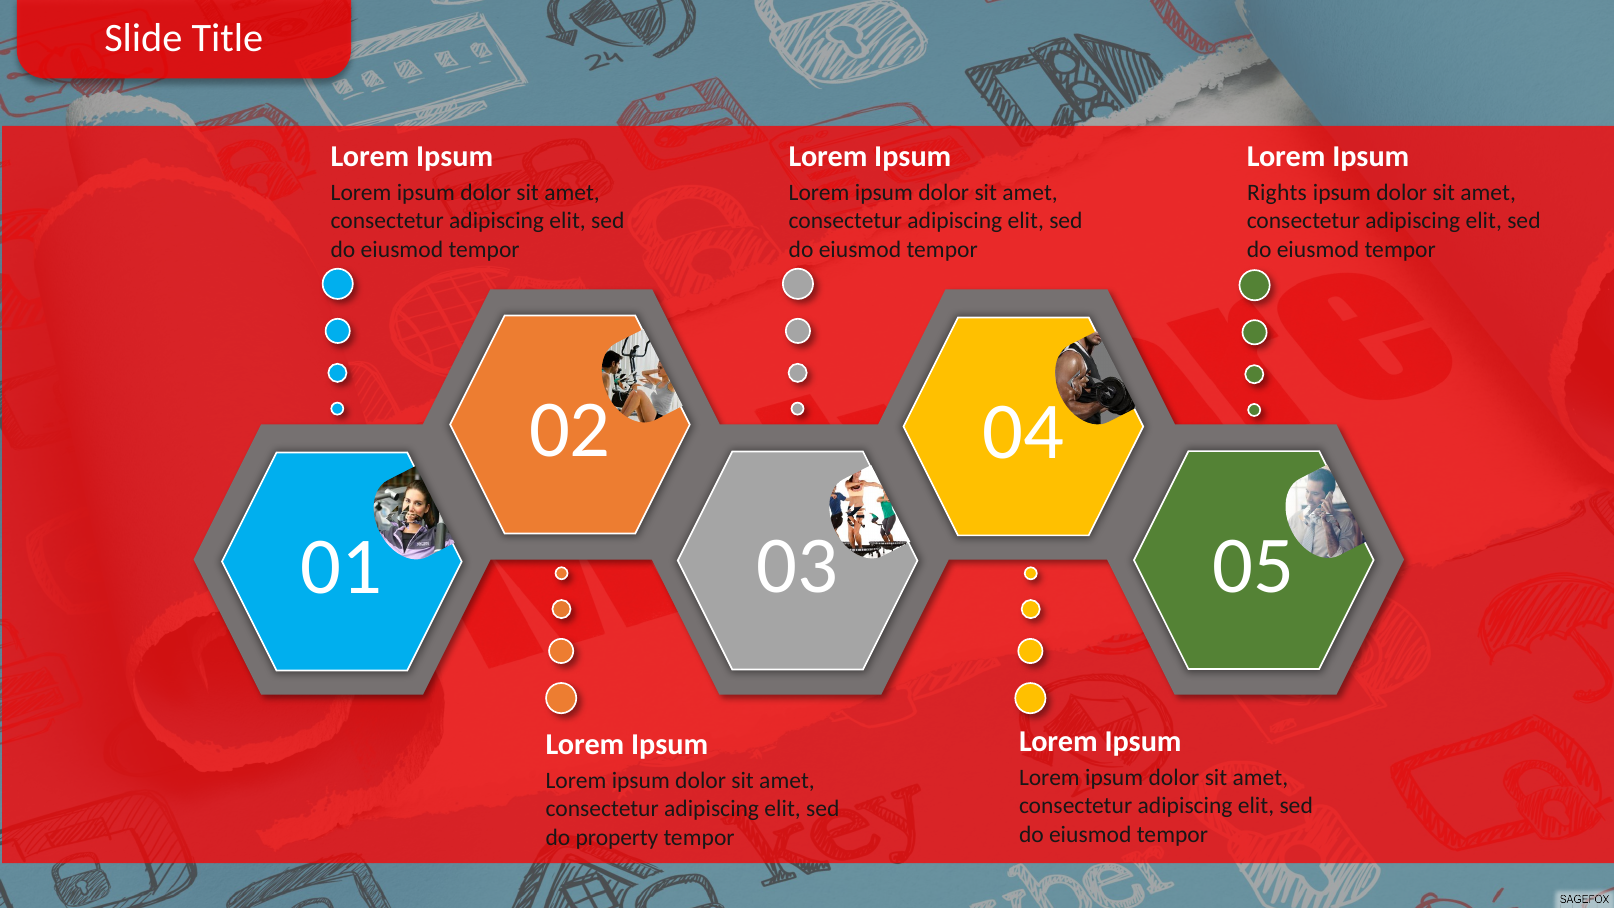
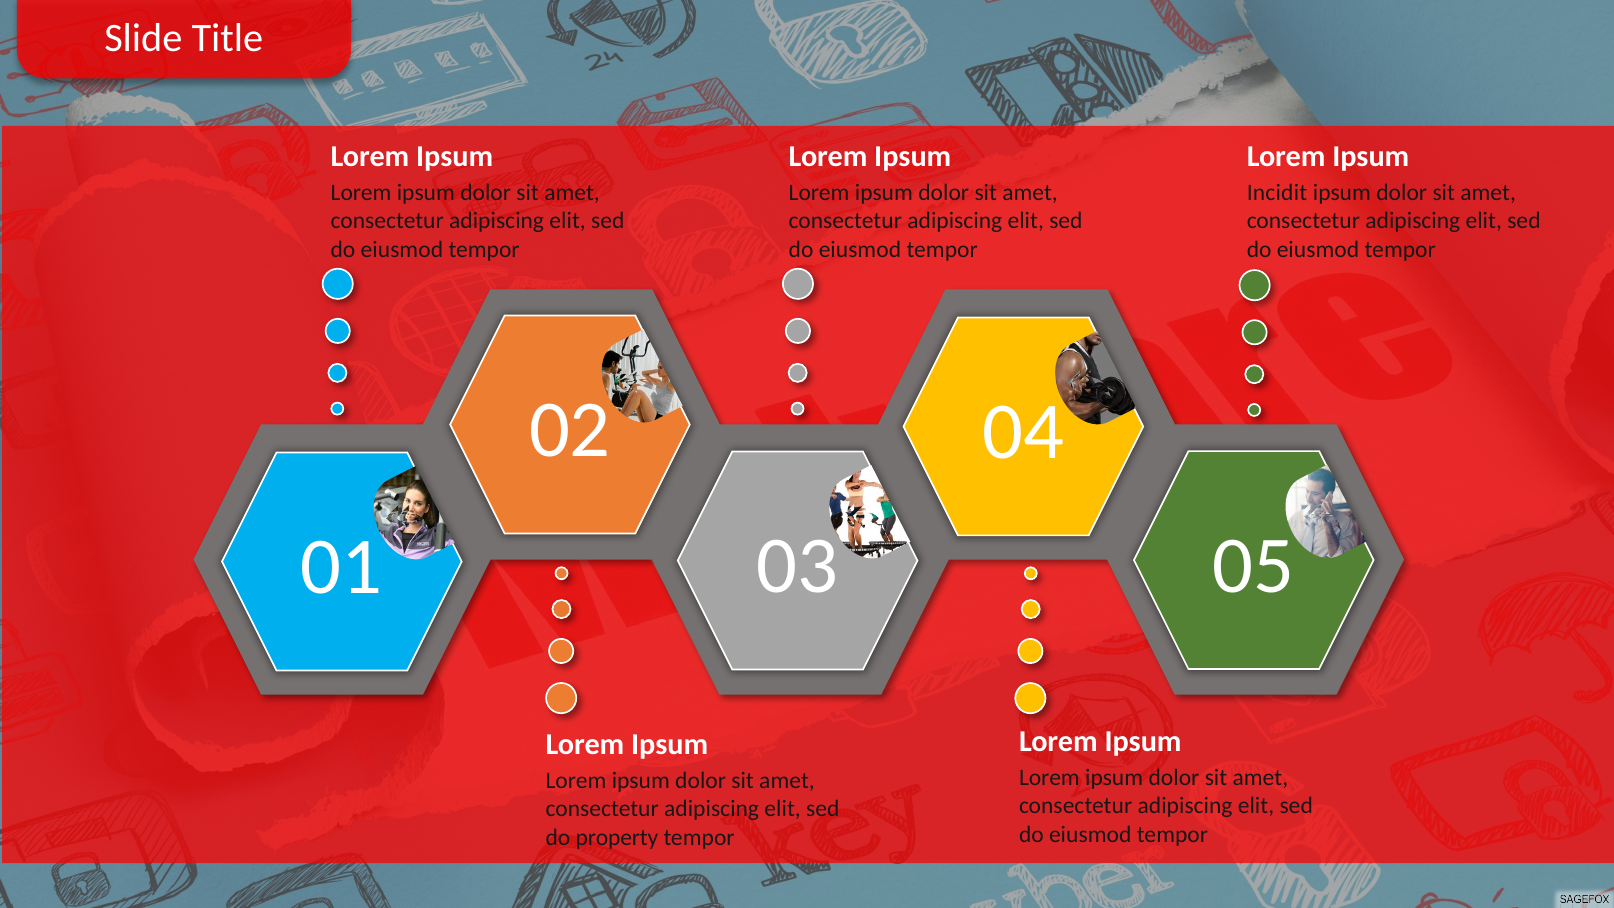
Rights: Rights -> Incidit (1277, 193)
